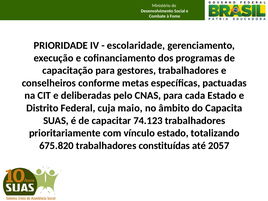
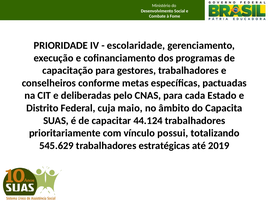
74.123: 74.123 -> 44.124 (148, 121)
vínculo estado: estado -> possui (173, 133)
675.820: 675.820 -> 545.629 (56, 146)
constituídas: constituídas -> estratégicas (164, 146)
2057: 2057 -> 2019 (219, 146)
